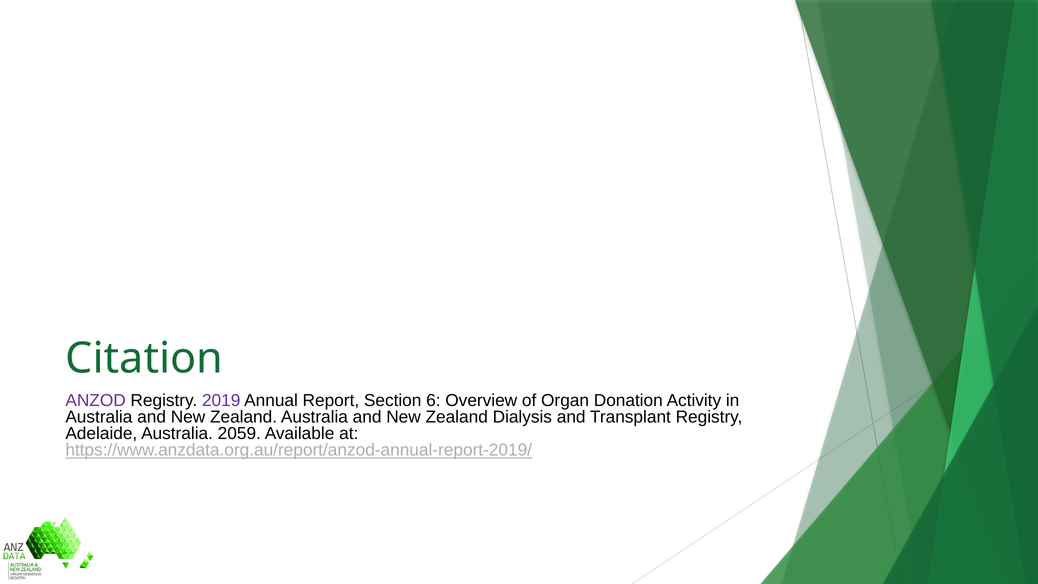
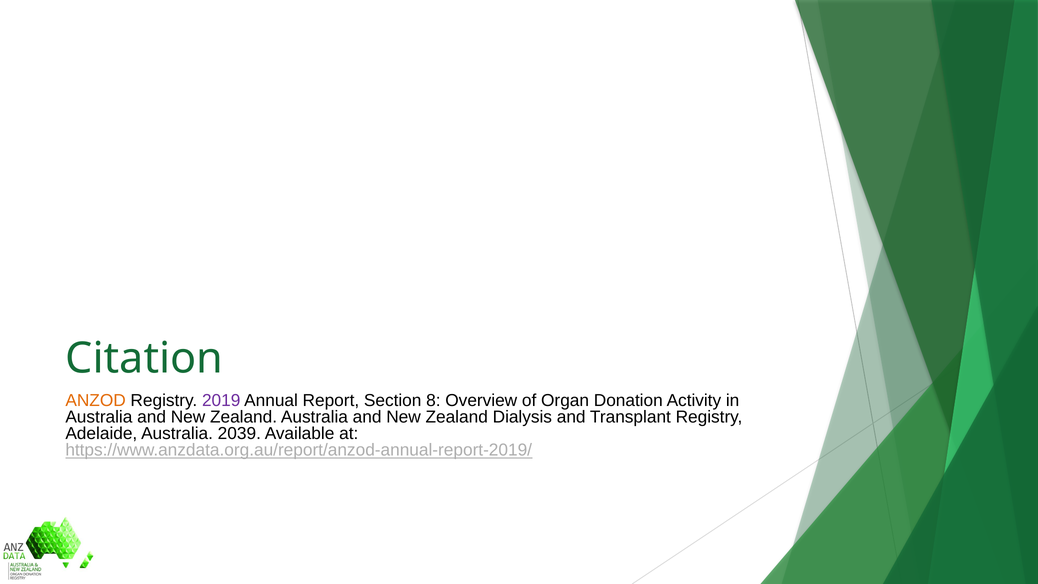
ANZOD colour: purple -> orange (96, 400)
6: 6 -> 8 (433, 400)
2059: 2059 -> 2039 (239, 433)
